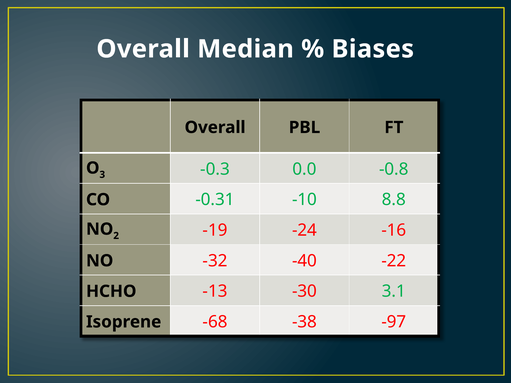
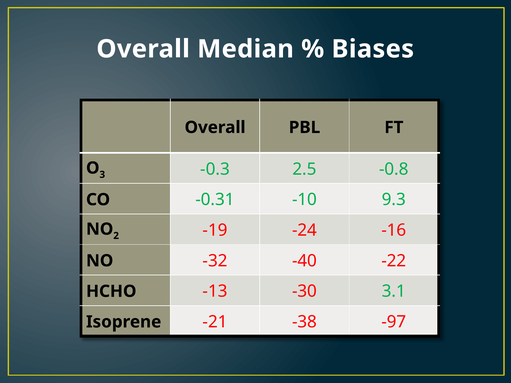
0.0: 0.0 -> 2.5 (304, 169)
8.8: 8.8 -> 9.3 (394, 200)
-68: -68 -> -21 (215, 322)
